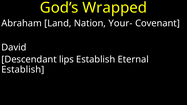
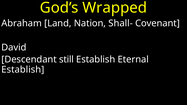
Your-: Your- -> Shall- (121, 23)
lips: lips -> still (66, 60)
